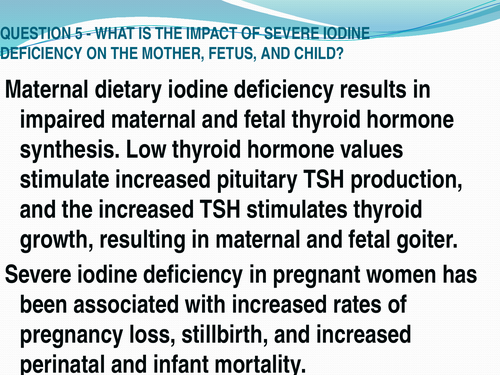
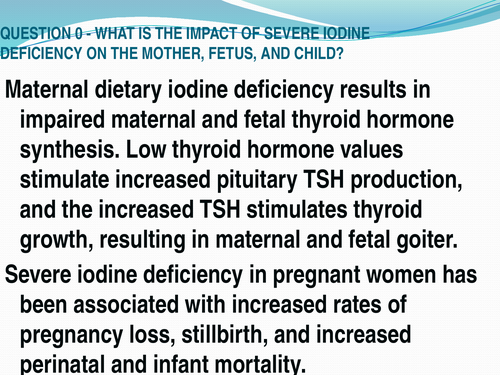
5: 5 -> 0 (79, 34)
